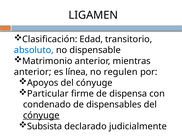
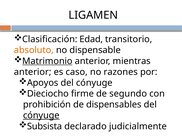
absoluto colour: blue -> orange (34, 50)
Matrimonio underline: none -> present (47, 61)
línea: línea -> caso (77, 72)
regulen: regulen -> razones (121, 72)
Particular: Particular -> Dieciocho (48, 94)
dispensa: dispensa -> segundo (128, 94)
condenado: condenado -> prohibición (47, 105)
